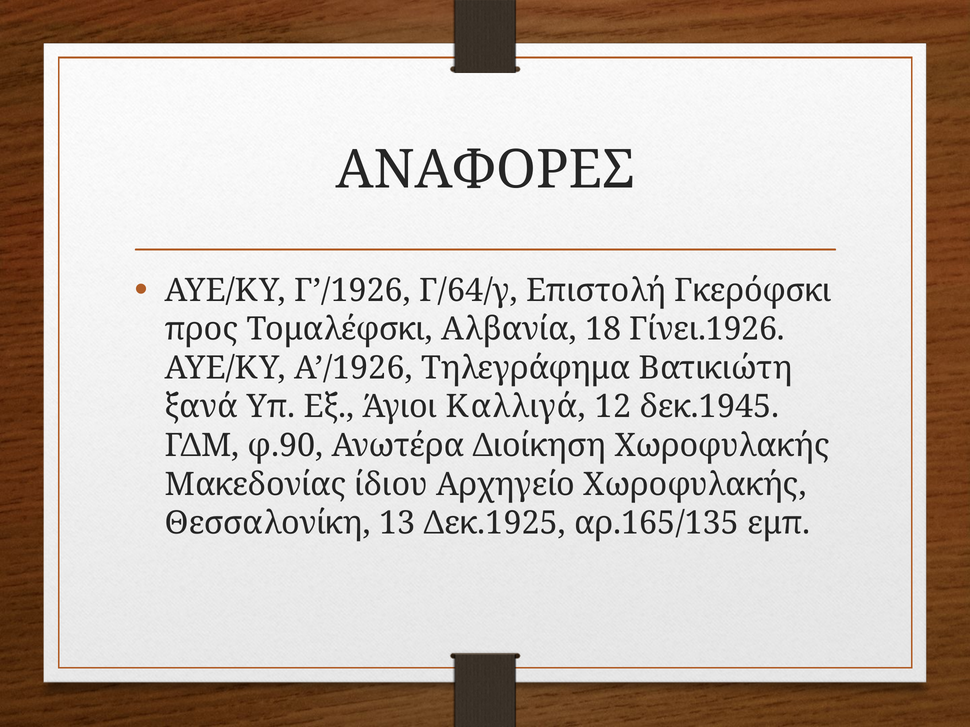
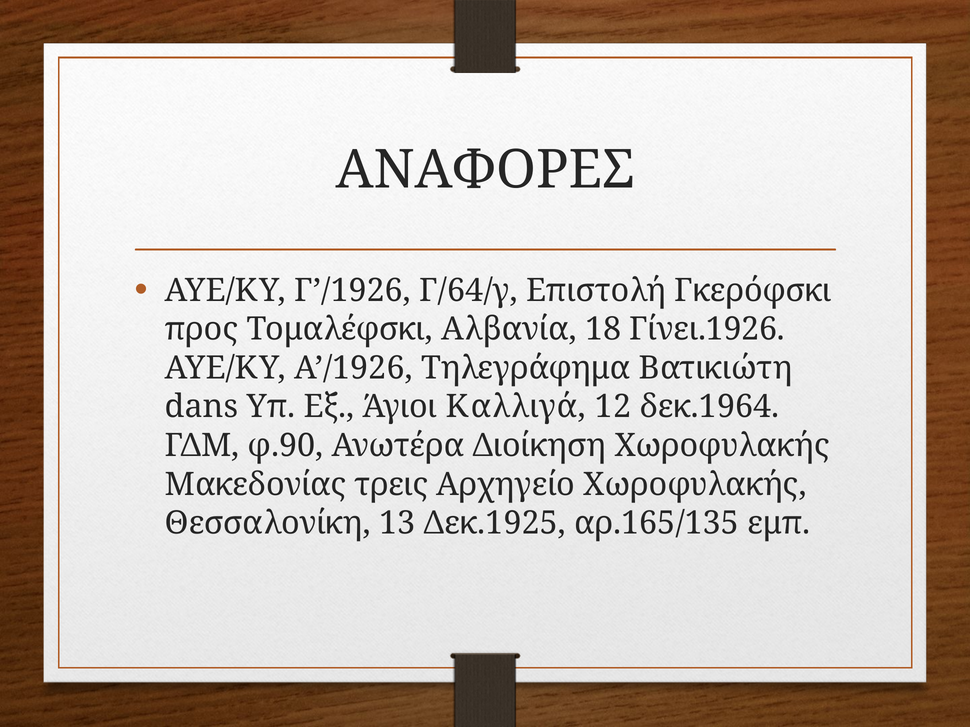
ξανά: ξανά -> dans (202, 407)
δεκ.1945: δεκ.1945 -> δεκ.1964 (709, 407)
ίδιου: ίδιου -> τρεις (391, 485)
